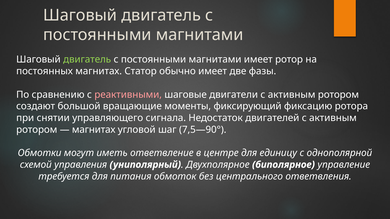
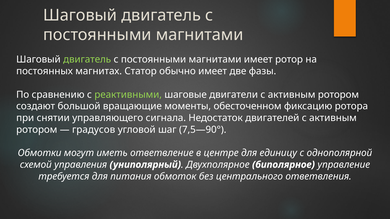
реактивными colour: pink -> light green (128, 95)
фиксирующий: фиксирующий -> обесточенном (248, 106)
магнитах: магнитах -> градусов (94, 130)
